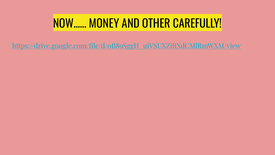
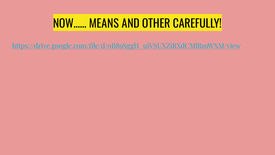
MONEY: MONEY -> MEANS (104, 24)
